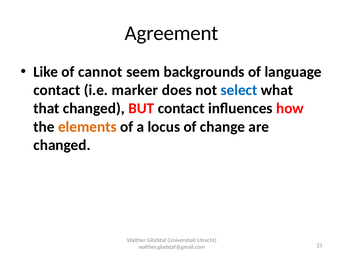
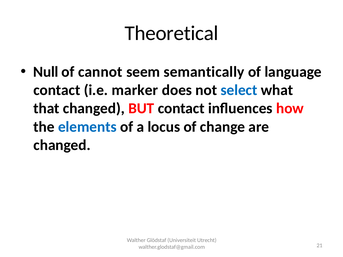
Agreement: Agreement -> Theoretical (172, 33)
Like: Like -> Null (46, 72)
backgrounds: backgrounds -> semantically (204, 72)
elements colour: orange -> blue (87, 127)
